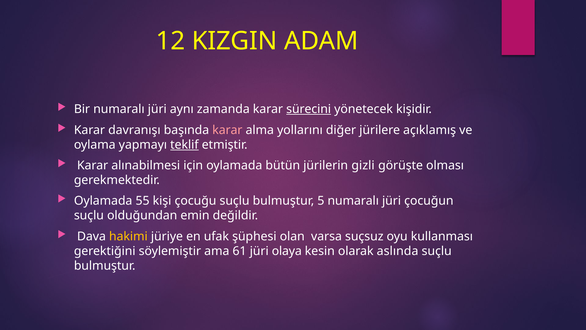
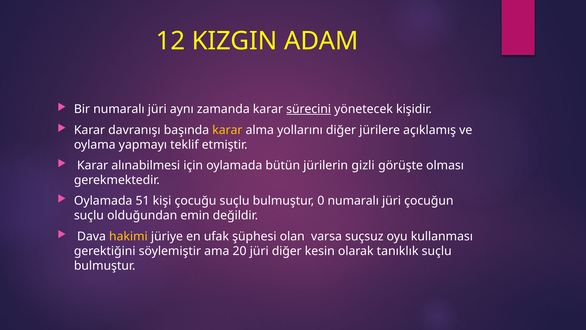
karar colour: pink -> yellow (227, 130)
teklif underline: present -> none (184, 144)
55: 55 -> 51 (143, 201)
5: 5 -> 0 (321, 201)
61: 61 -> 20 (240, 251)
jüri olaya: olaya -> diğer (287, 251)
aslında: aslında -> tanıklık (398, 251)
